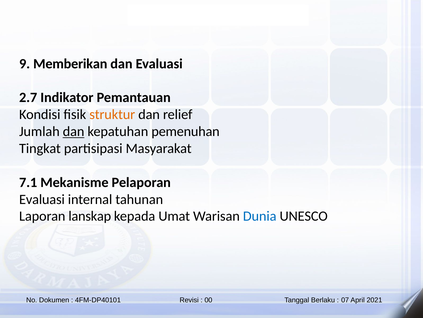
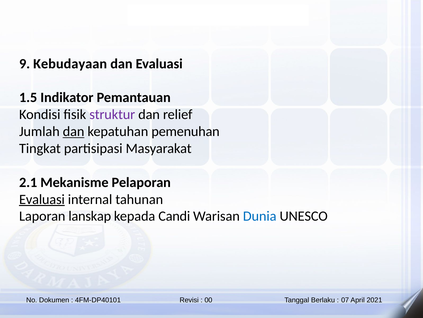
Memberikan: Memberikan -> Kebudayaan (70, 64)
2.7: 2.7 -> 1.5 (28, 97)
struktur colour: orange -> purple (112, 114)
7.1: 7.1 -> 2.1 (28, 182)
Evaluasi underline: none -> present (42, 199)
Umat: Umat -> Candi (174, 216)
